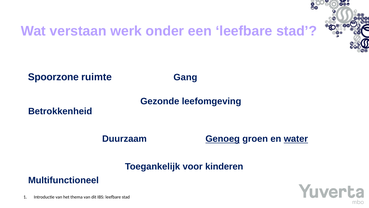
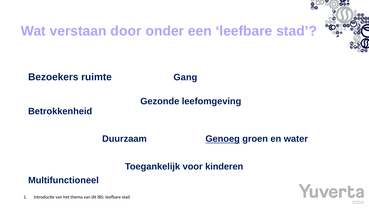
werk: werk -> door (126, 31)
Spoorzone: Spoorzone -> Bezoekers (53, 77)
water underline: present -> none (296, 139)
